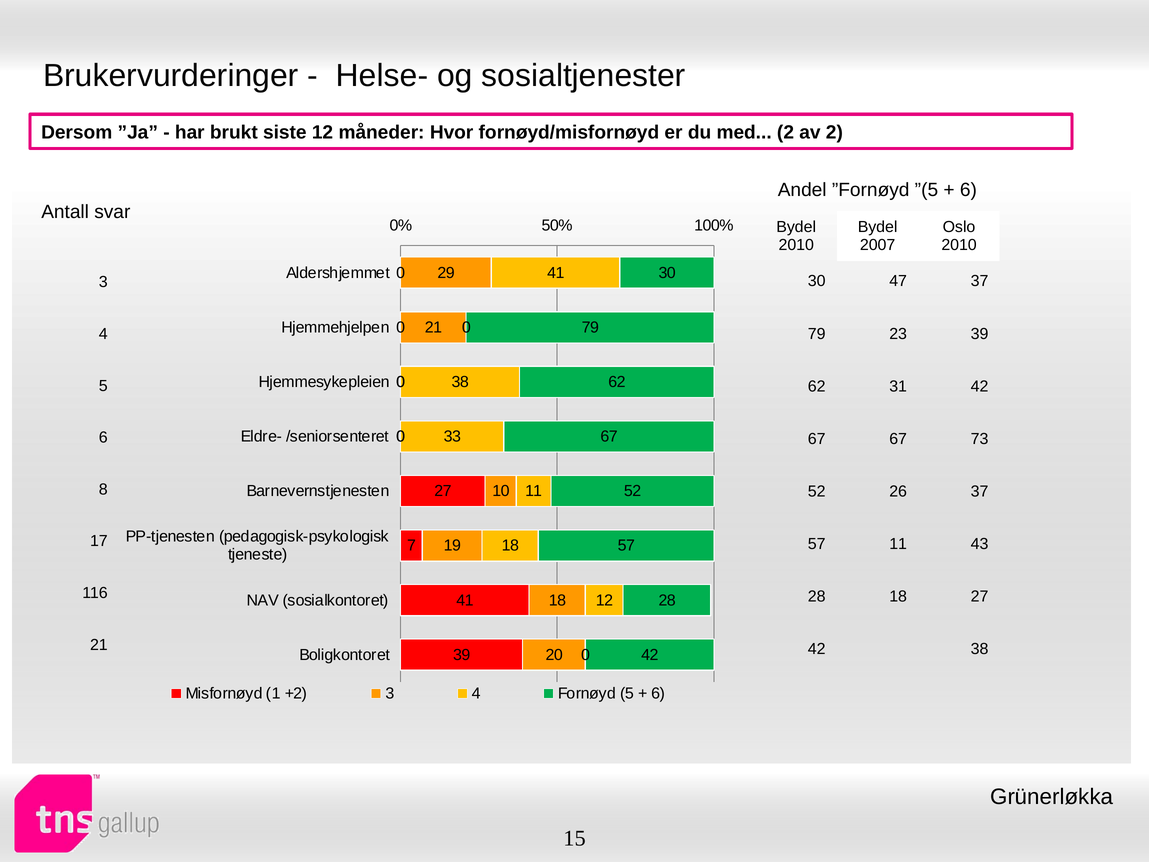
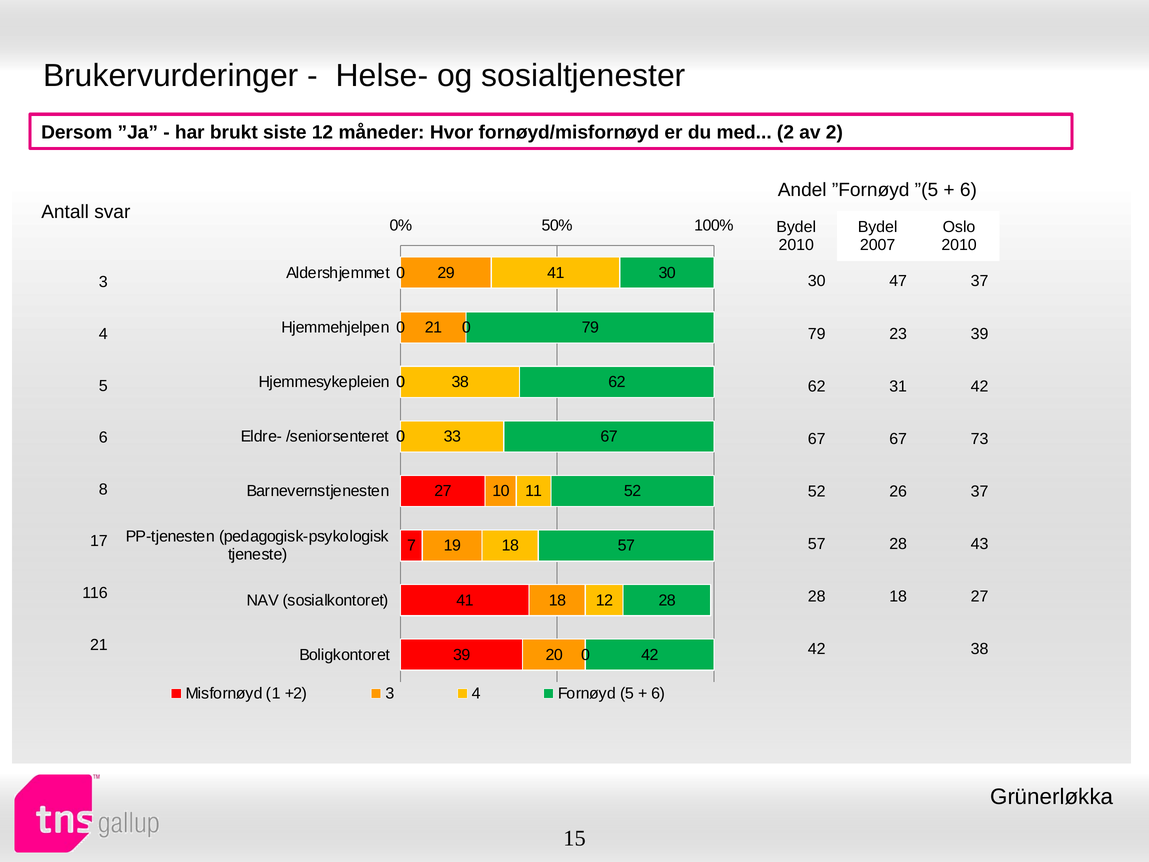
11: 11 -> 28 (898, 544)
